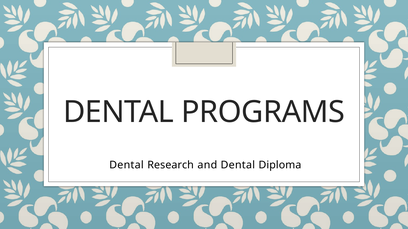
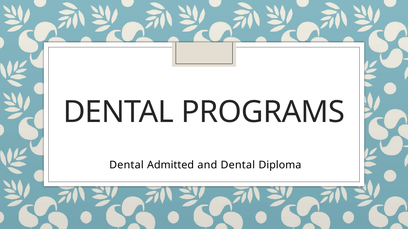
Research: Research -> Admitted (171, 165)
